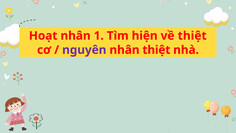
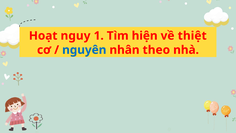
Hoạt nhân: nhân -> nguy (76, 36)
nguyên colour: purple -> blue (84, 50)
nhân thiệt: thiệt -> theo (156, 50)
